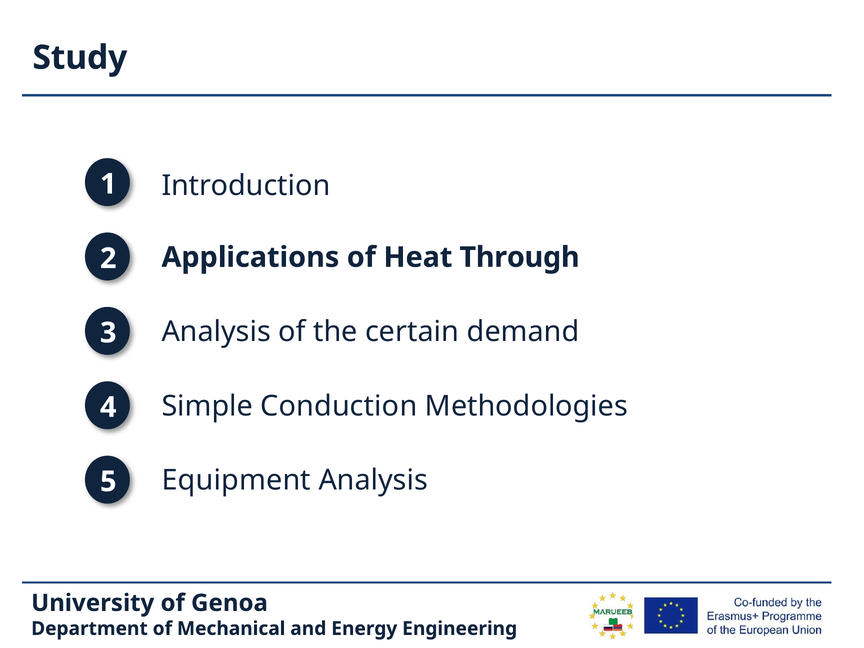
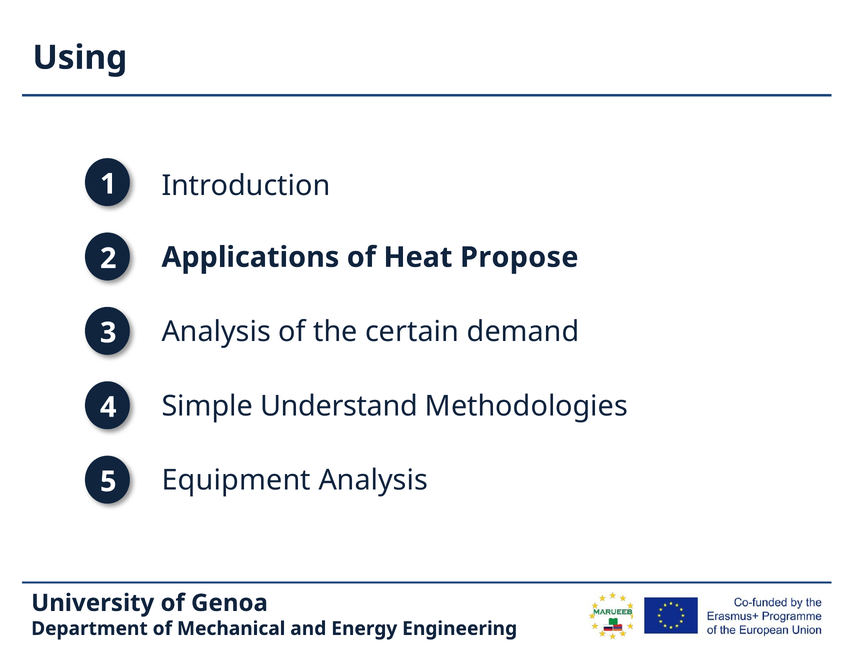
Study: Study -> Using (80, 58)
Through: Through -> Propose (519, 257)
Conduction: Conduction -> Understand (339, 406)
